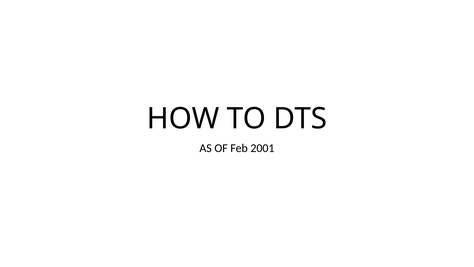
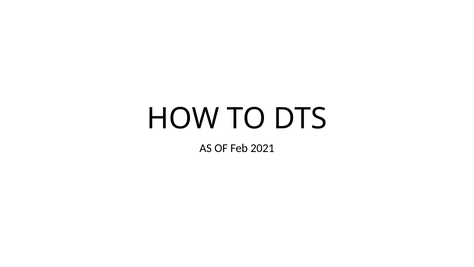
2001: 2001 -> 2021 (262, 148)
